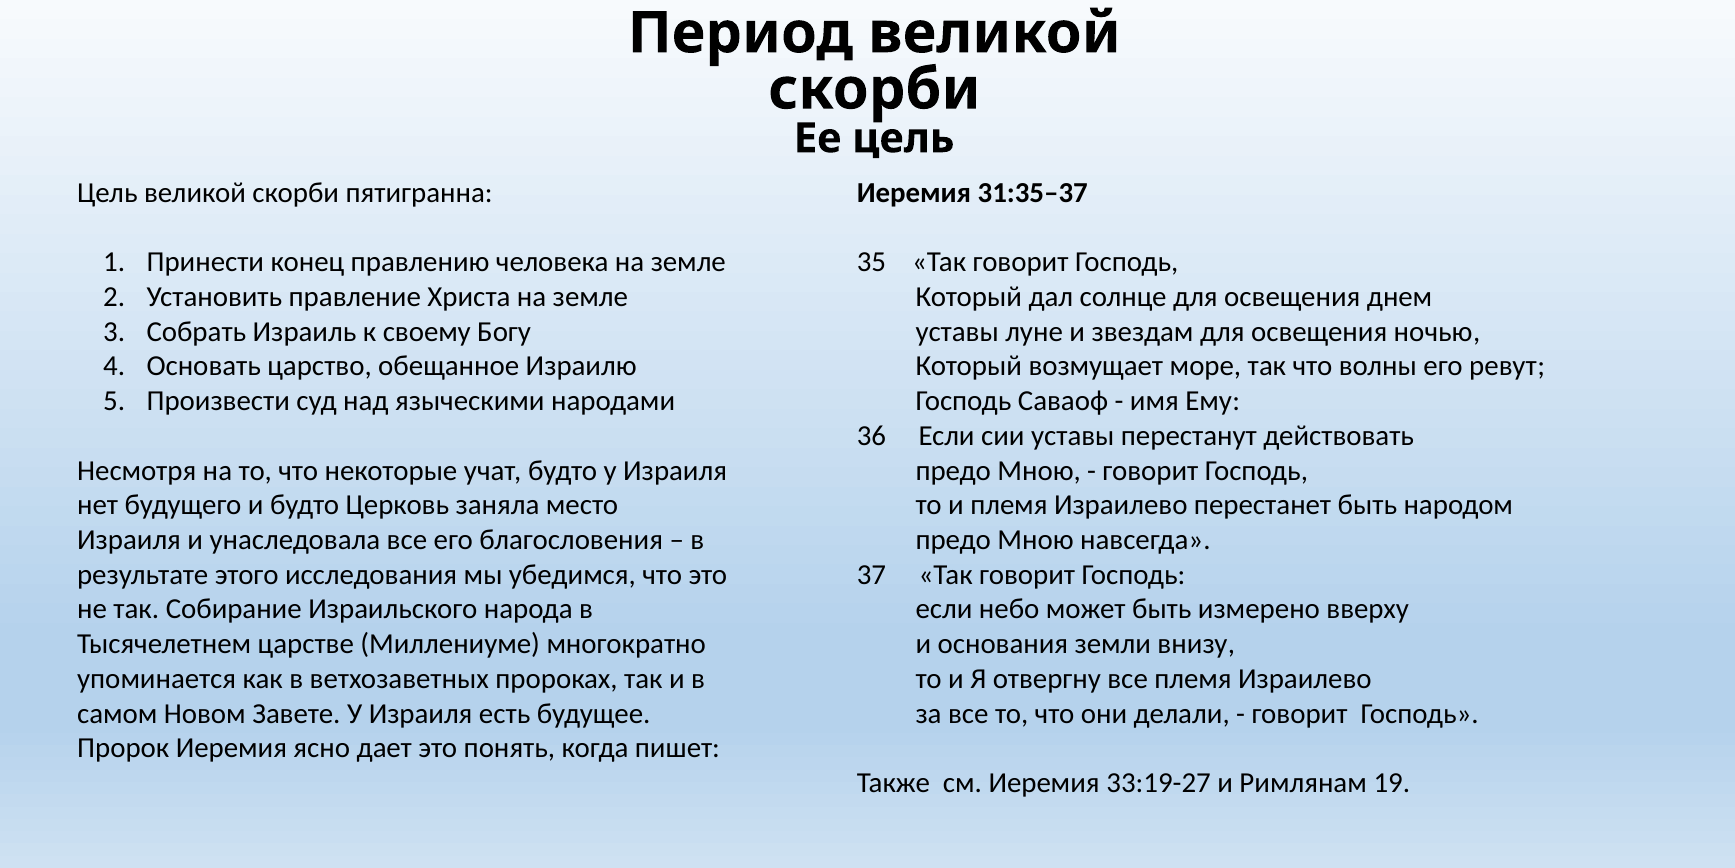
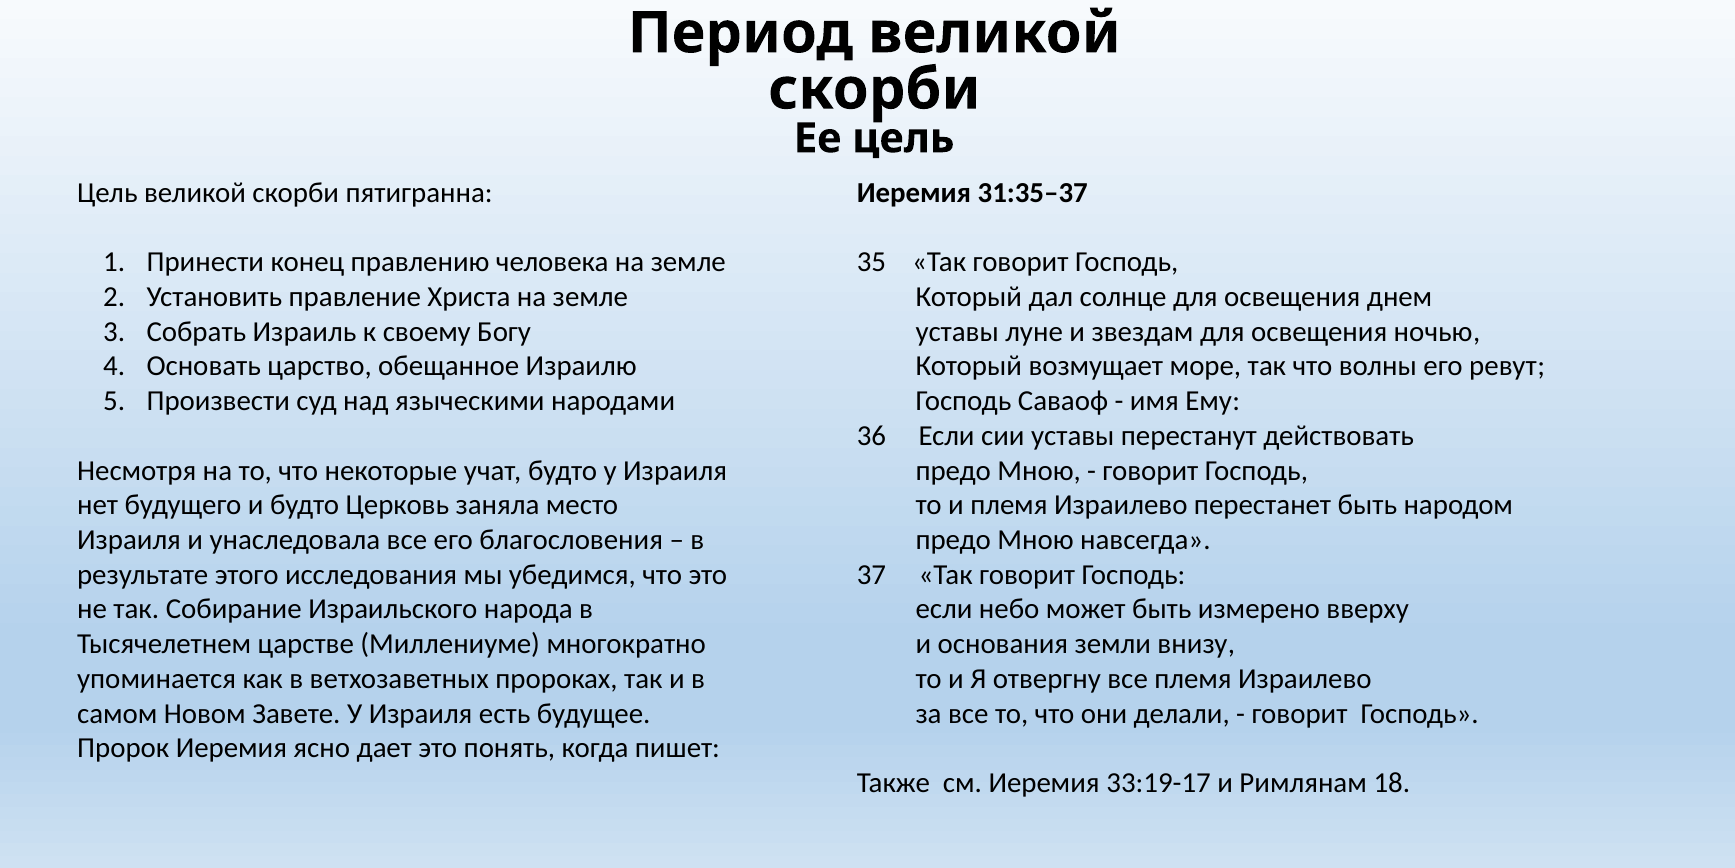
33:19-27: 33:19-27 -> 33:19-17 (1159, 783)
19: 19 -> 18 (1392, 783)
